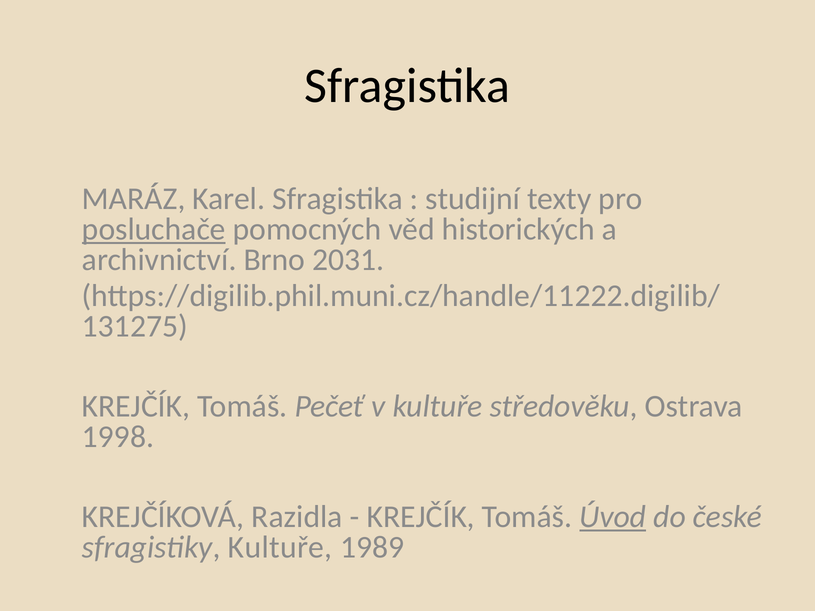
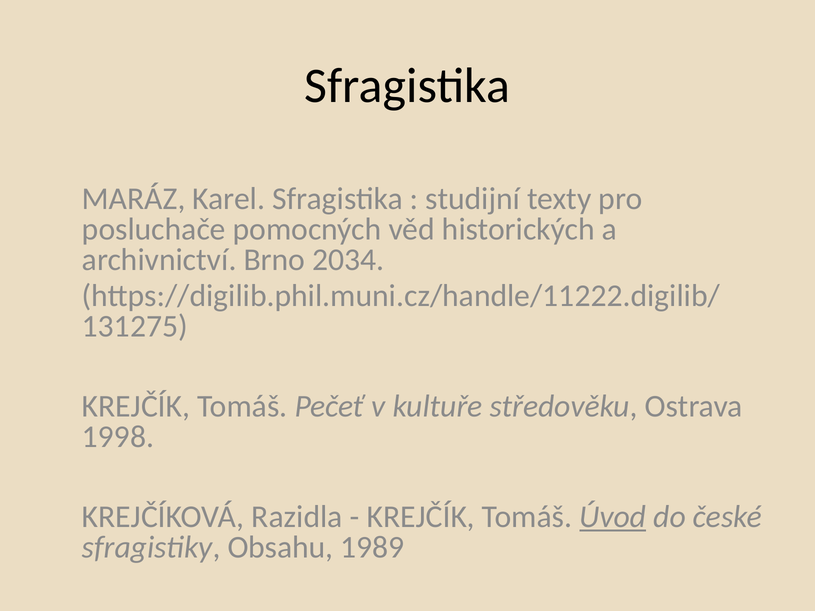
posluchače underline: present -> none (154, 229)
2031: 2031 -> 2034 (348, 260)
sfragistiky Kultuře: Kultuře -> Obsahu (280, 548)
